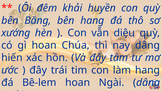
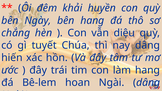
Băng: Băng -> Ngày (38, 21)
xướng: xướng -> chẳng (16, 33)
gì hoan: hoan -> tuyết (44, 45)
